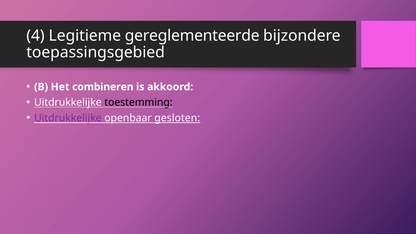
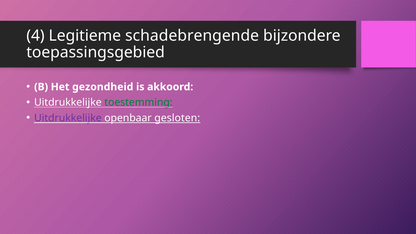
gereglementeerde: gereglementeerde -> schadebrengende (192, 36)
combineren: combineren -> gezondheid (103, 87)
toestemming colour: black -> green (138, 102)
